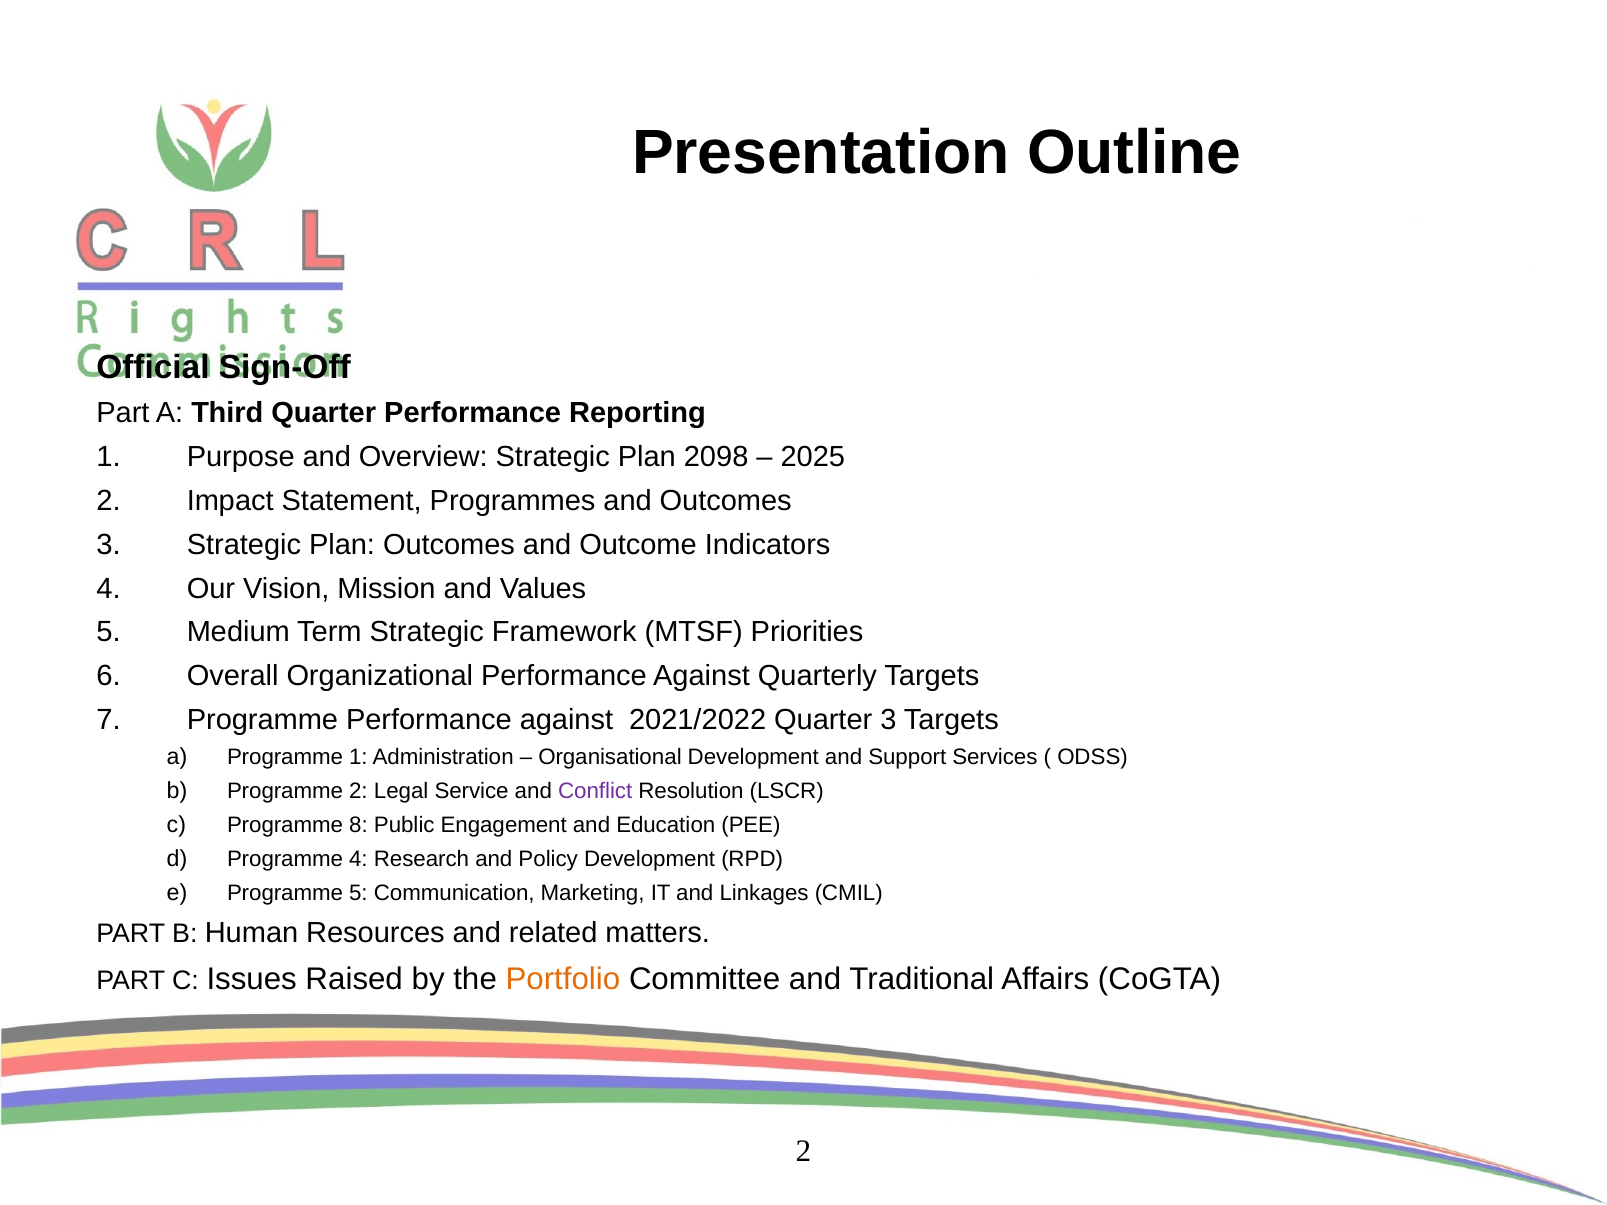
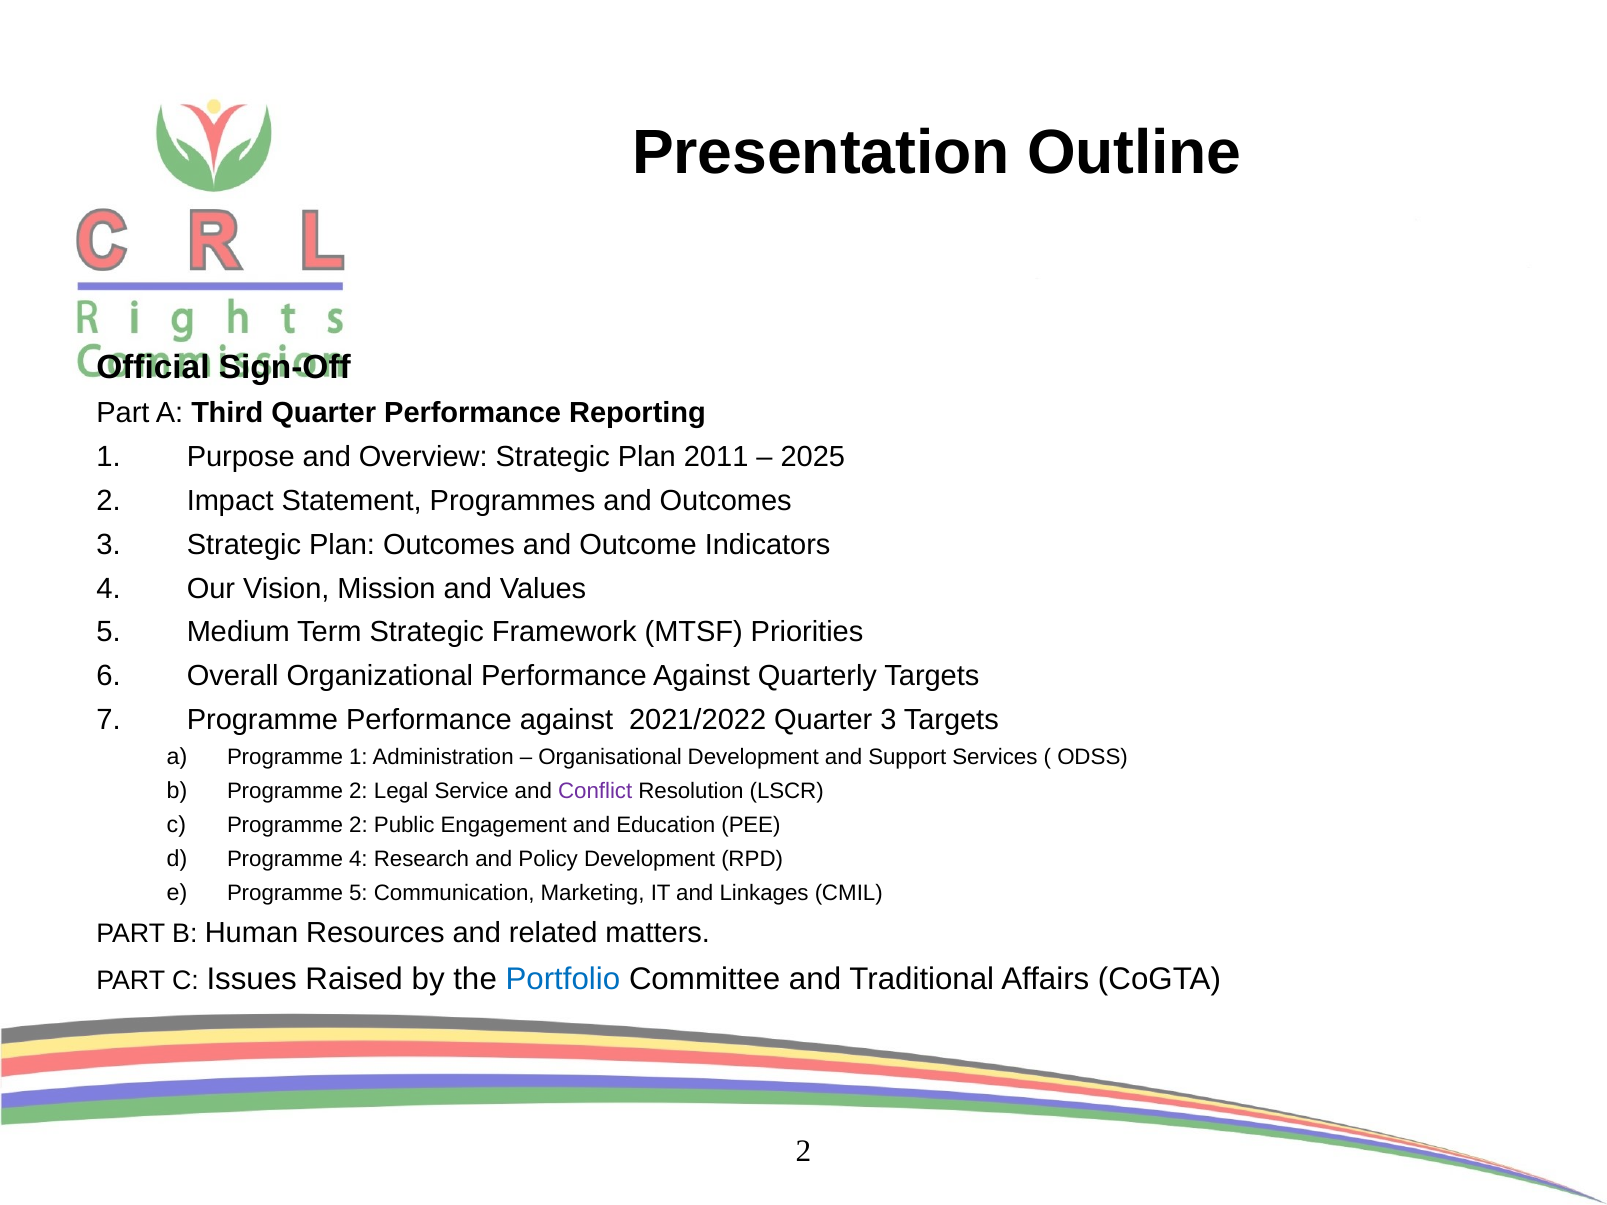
2098: 2098 -> 2011 (716, 457)
c Programme 8: 8 -> 2 (358, 825)
Portfolio colour: orange -> blue (563, 979)
